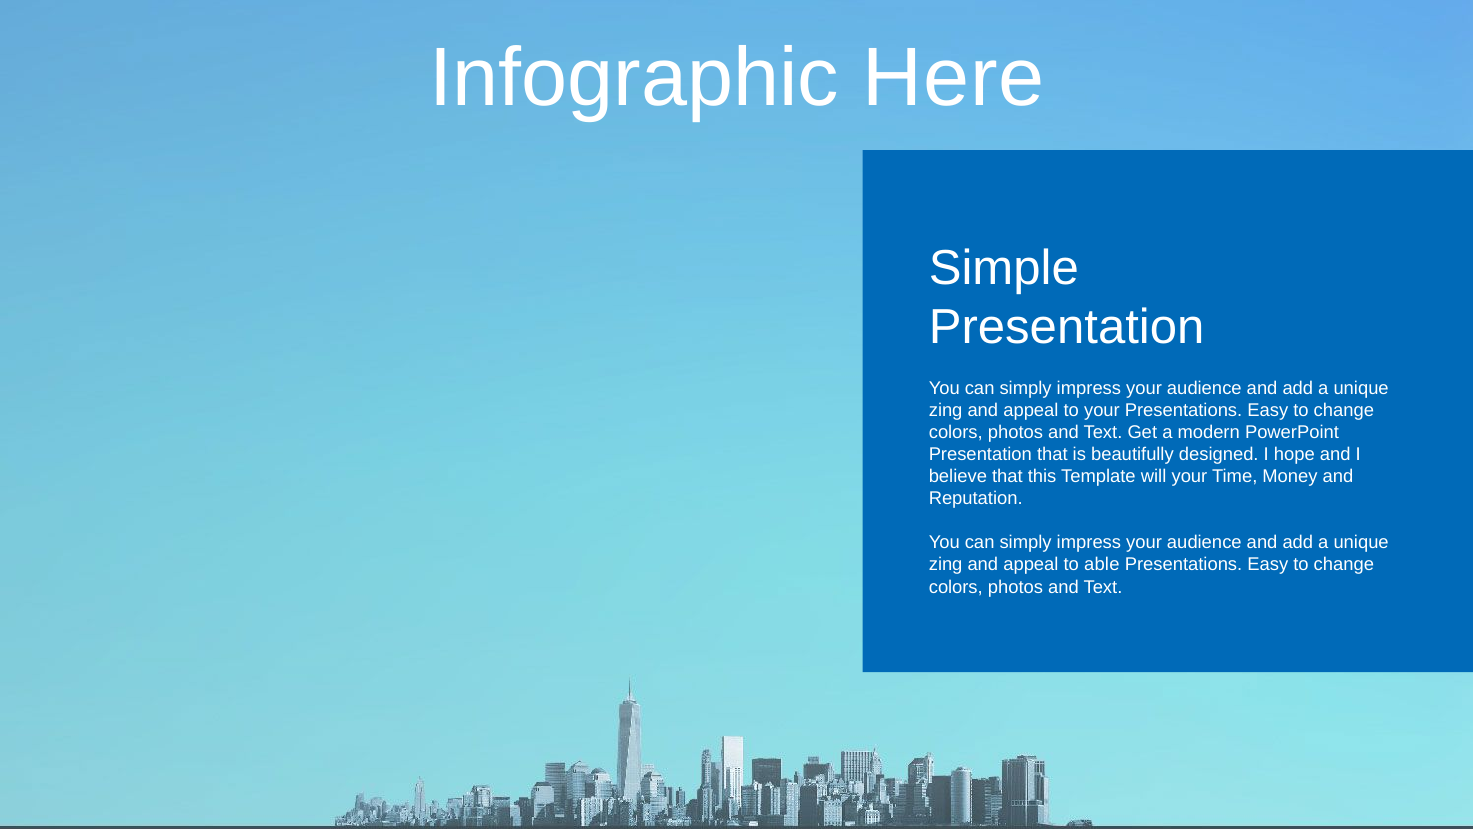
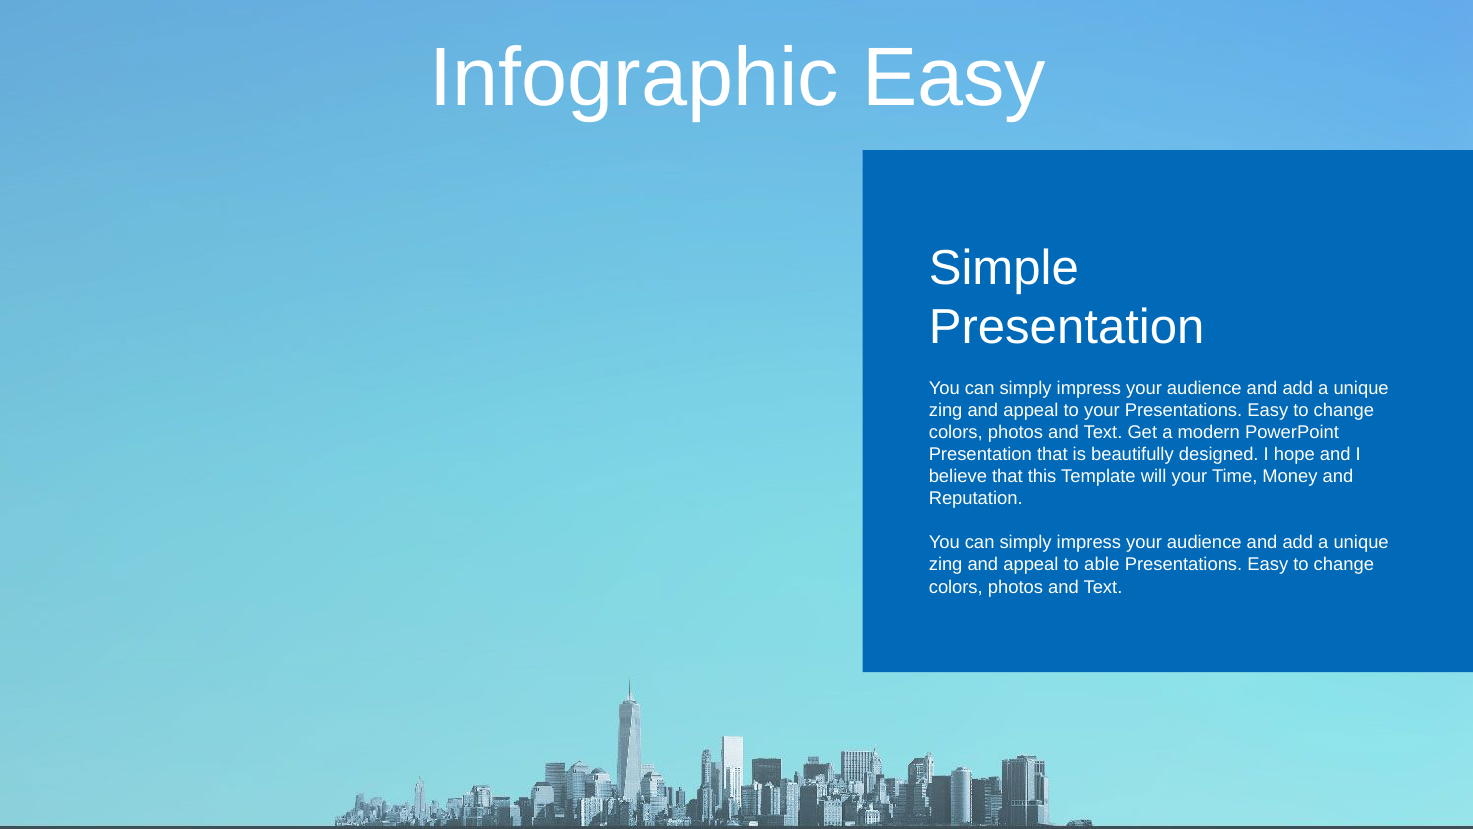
Infographic Here: Here -> Easy (954, 78)
